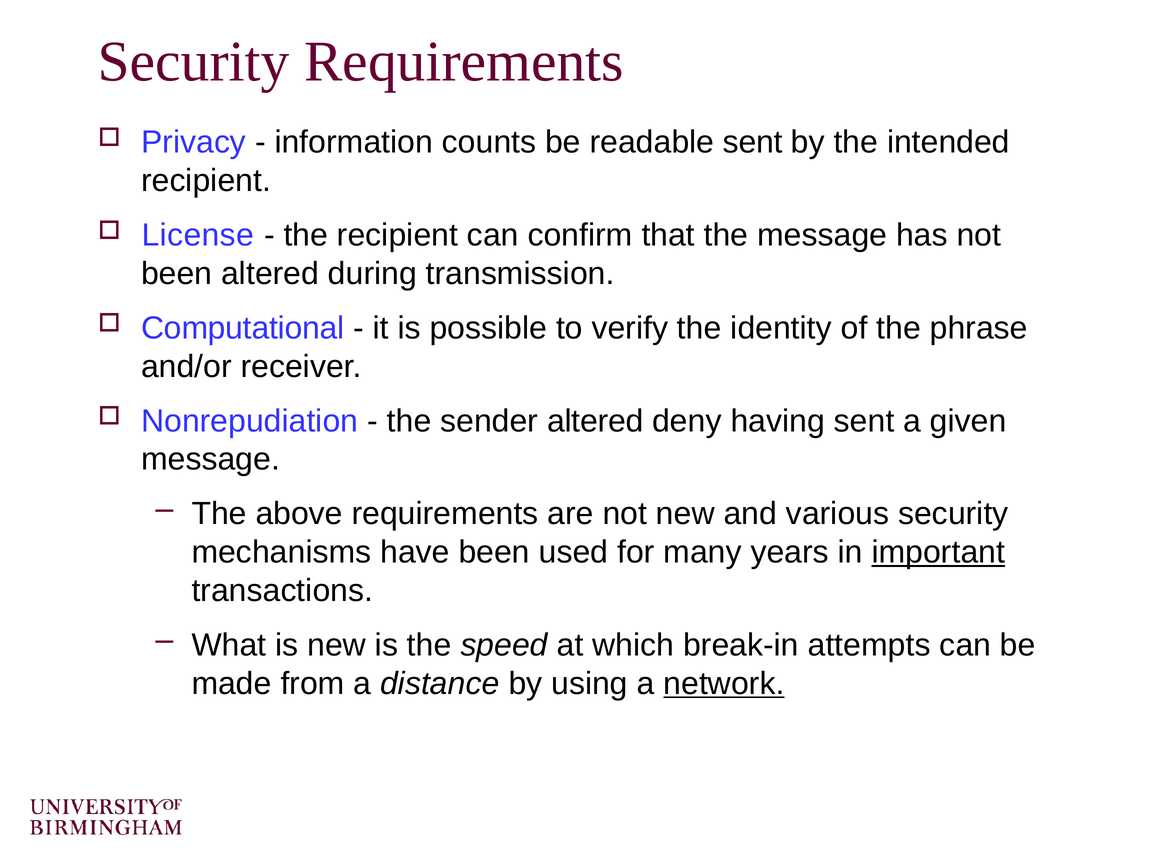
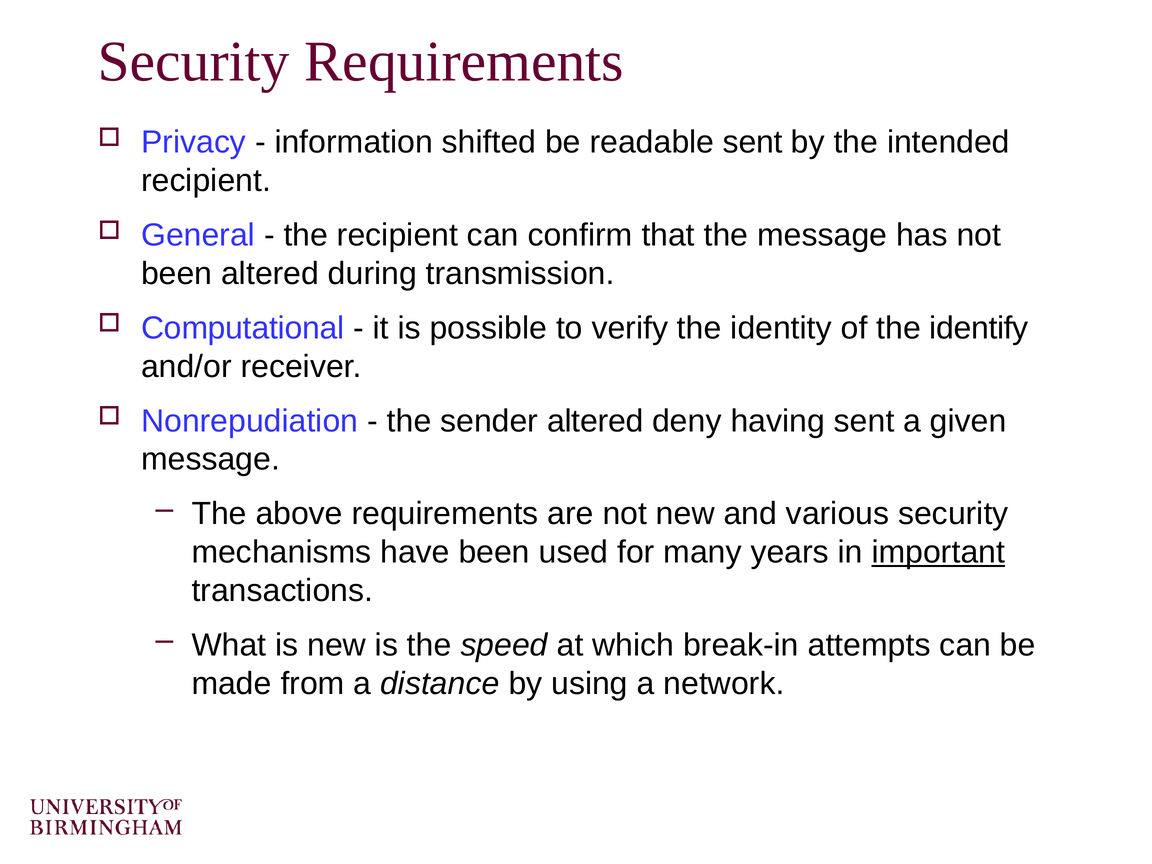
counts: counts -> shifted (489, 142)
License: License -> General (198, 235)
phrase: phrase -> identify (979, 328)
network underline: present -> none (724, 683)
